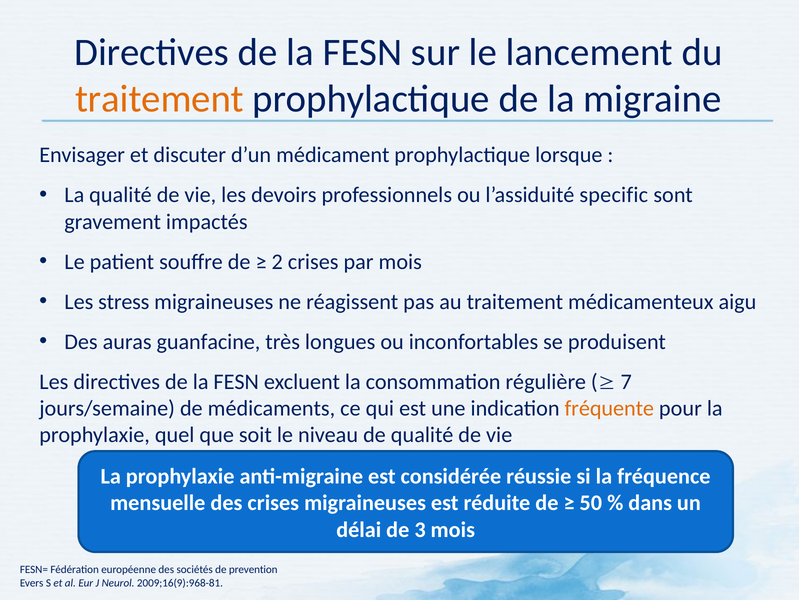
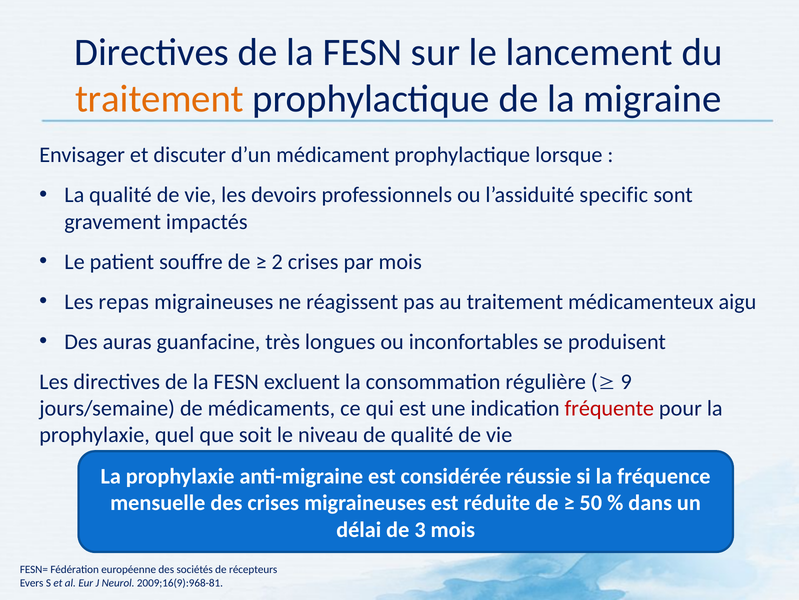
stress: stress -> repas (124, 301)
7: 7 -> 9 (626, 381)
fréquente colour: orange -> red (609, 408)
prevention: prevention -> récepteurs (253, 569)
